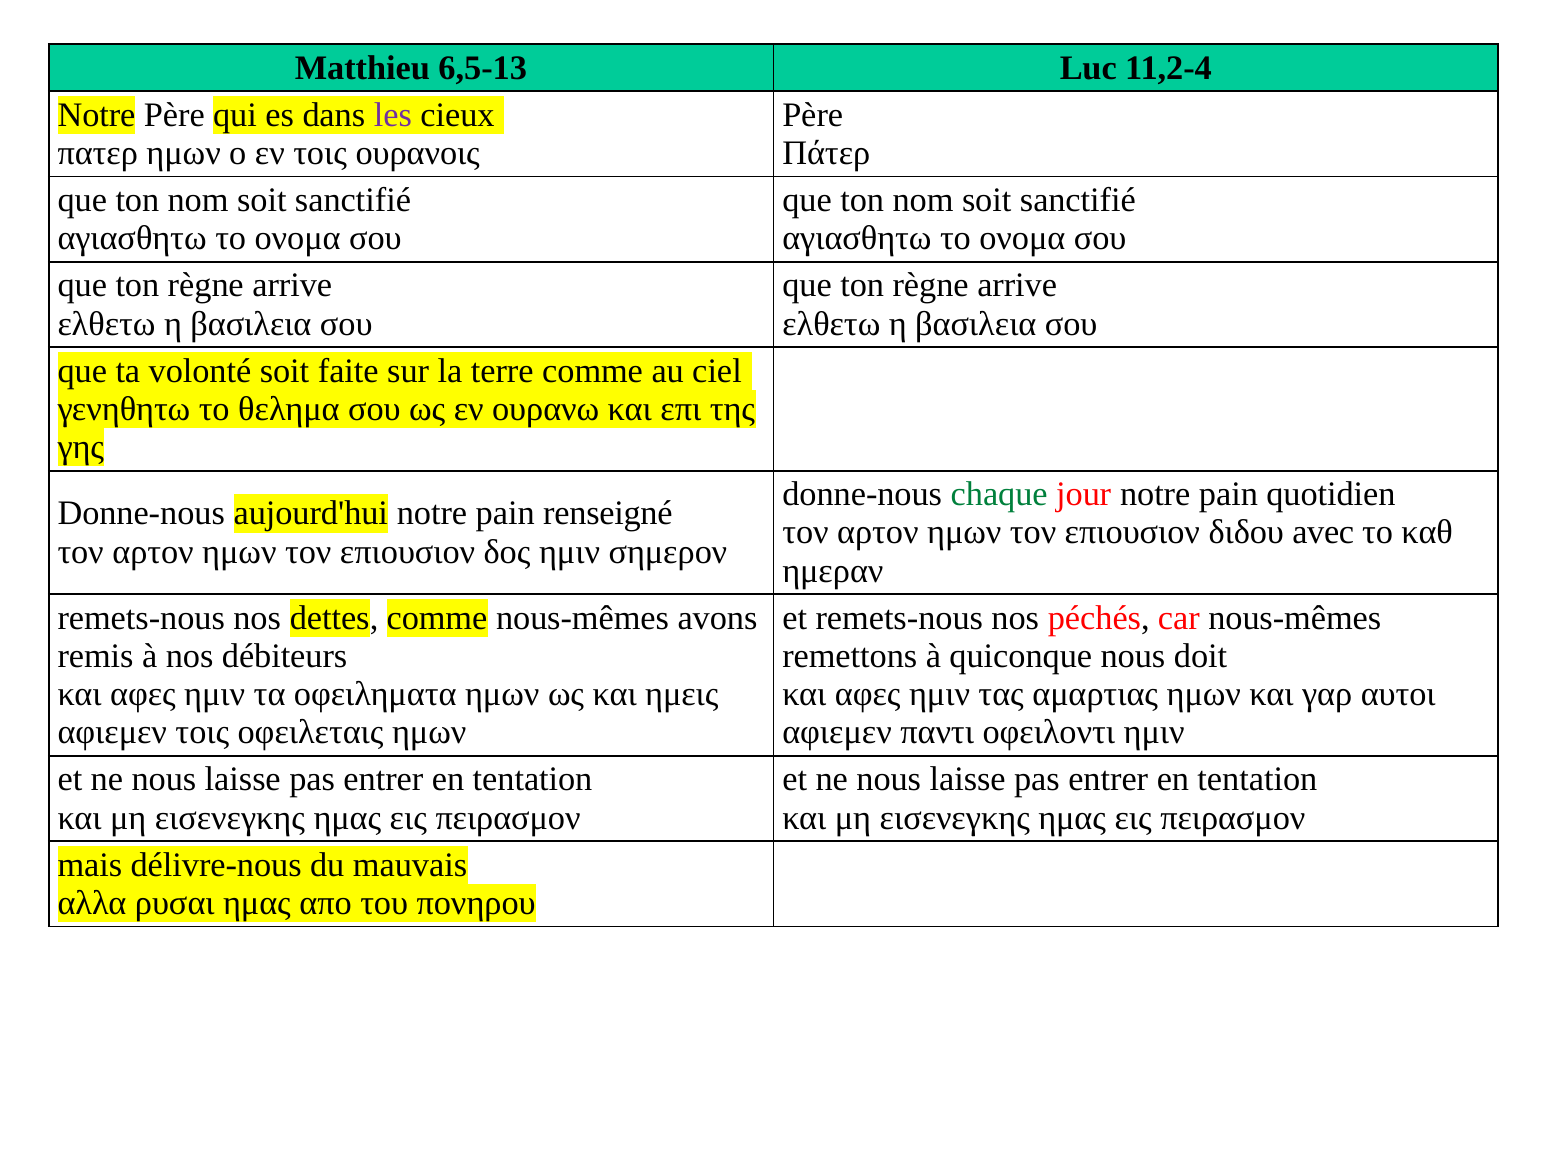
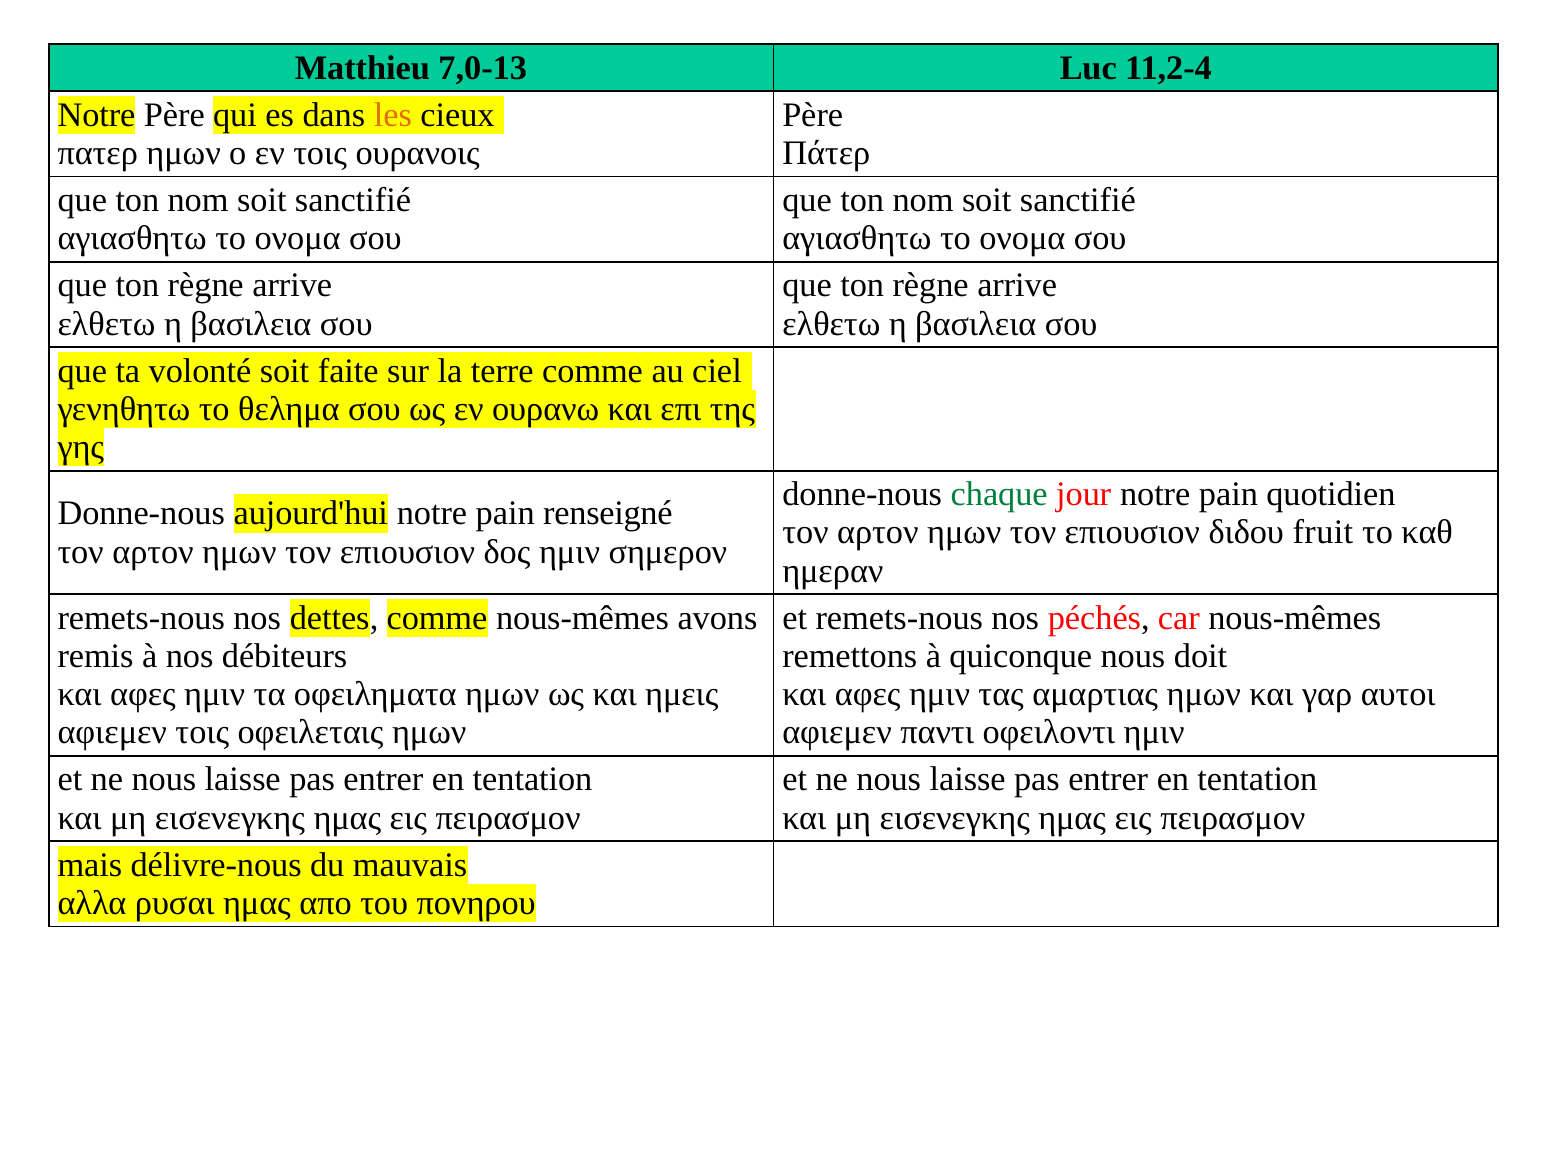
6,5-13: 6,5-13 -> 7,0-13 (483, 68)
les colour: purple -> orange (393, 115)
avec: avec -> fruit (1323, 533)
